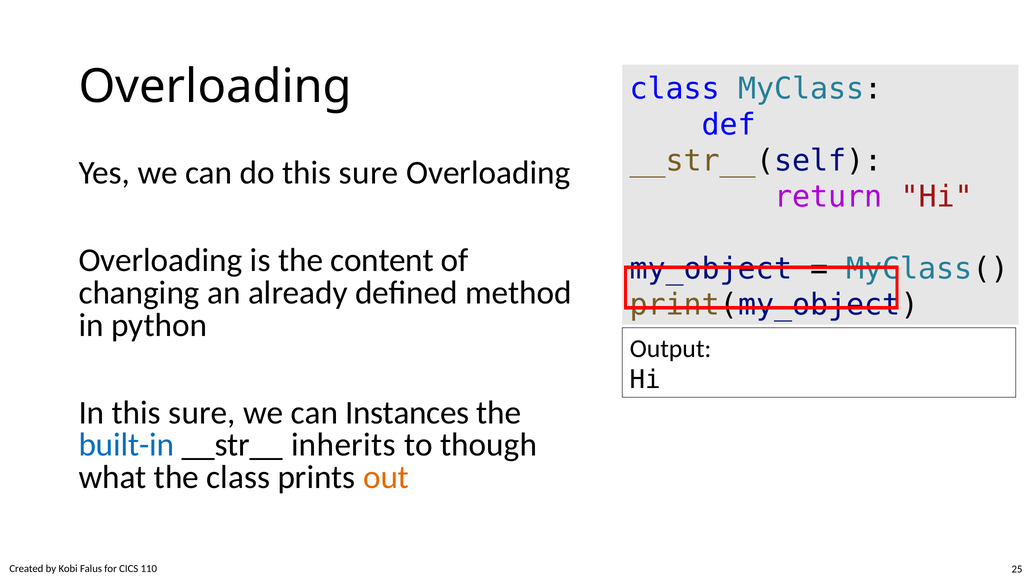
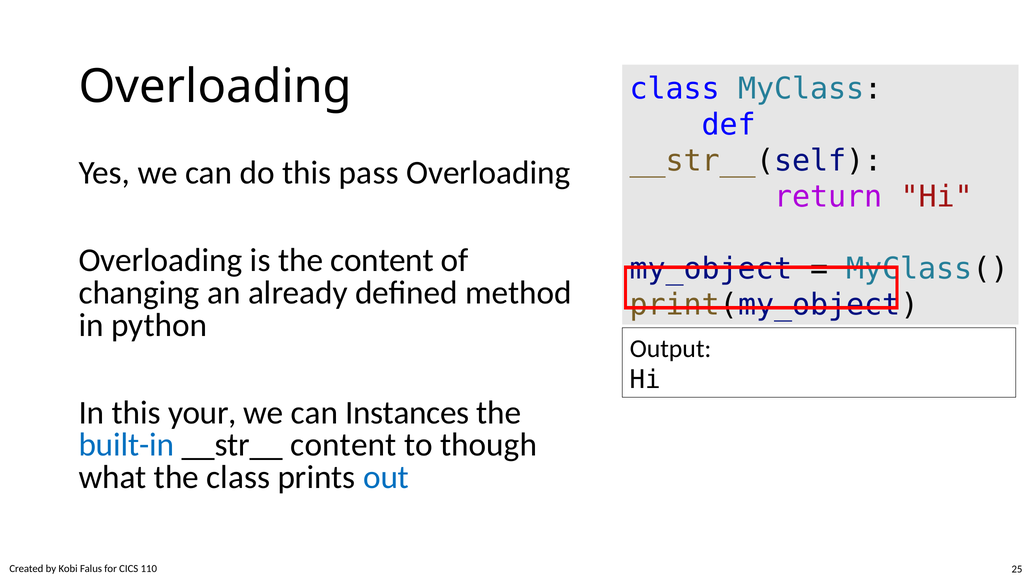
do this sure: sure -> pass (369, 173)
In this sure: sure -> your (202, 413)
__str__ inherits: inherits -> content (343, 445)
out colour: orange -> blue (386, 478)
